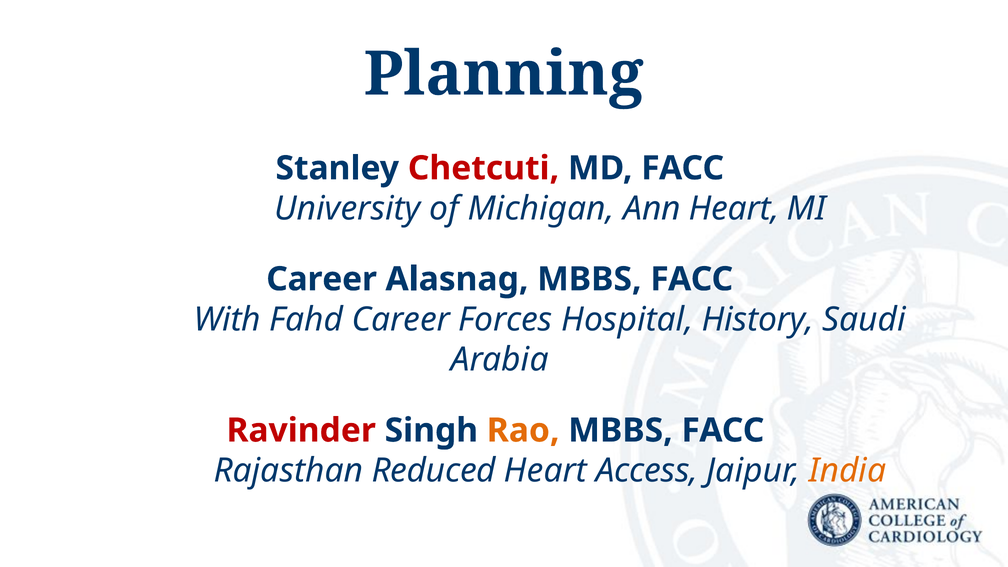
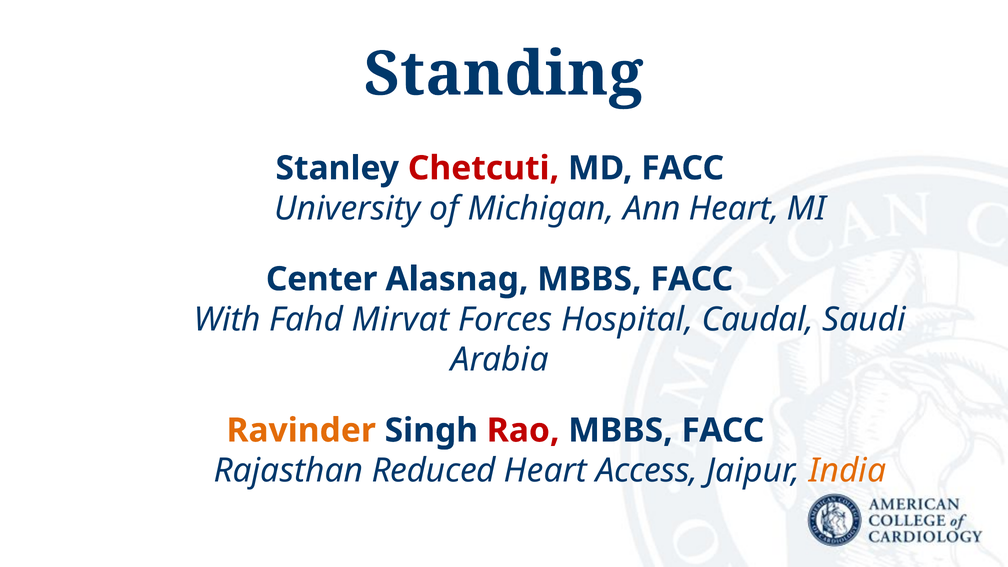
Planning: Planning -> Standing (504, 74)
Career: Career -> Center (322, 279)
Fahd Career: Career -> Mirvat (401, 320)
History: History -> Caudal (758, 320)
Ravinder colour: red -> orange (301, 430)
Rao colour: orange -> red (523, 430)
